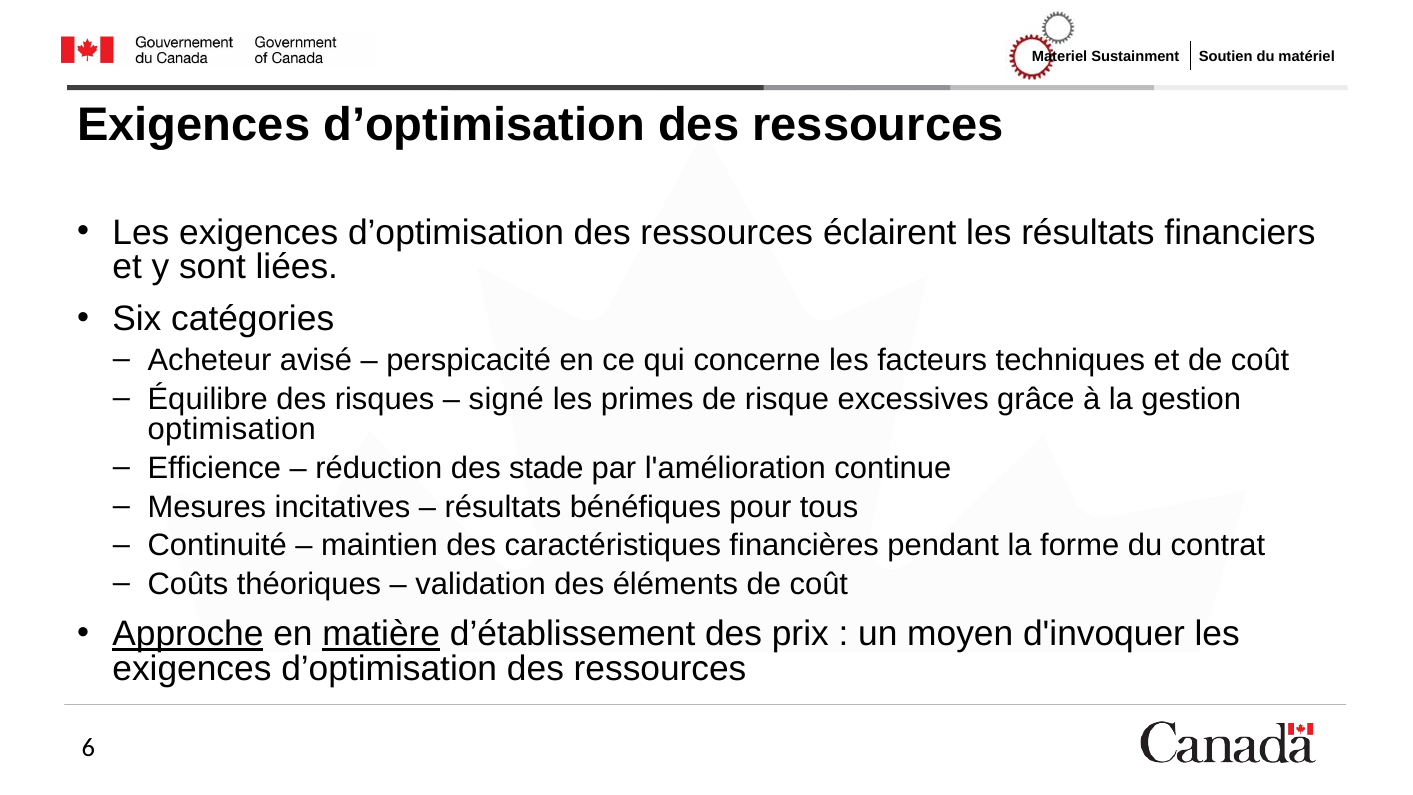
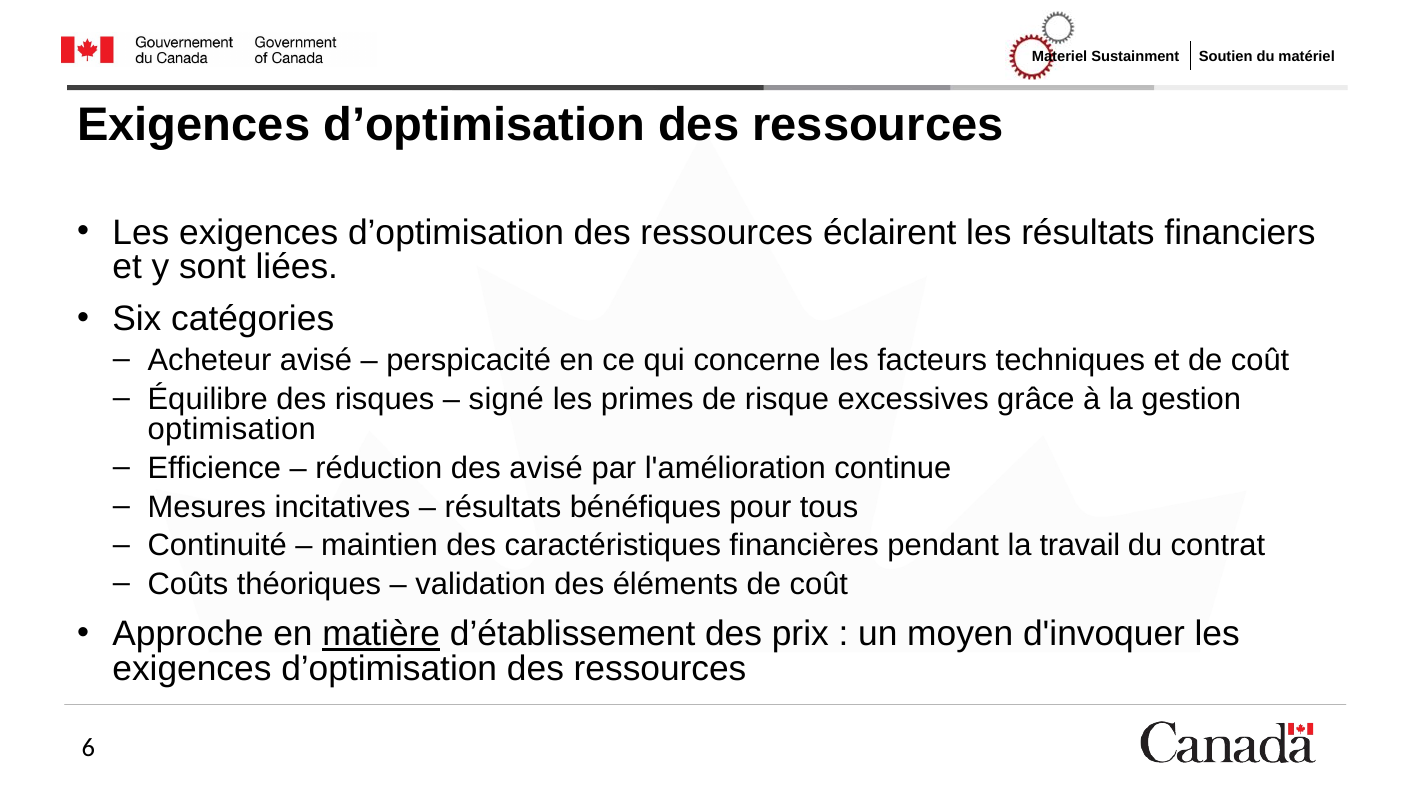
des stade: stade -> avisé (546, 468)
forme: forme -> travail (1080, 546)
Approche underline: present -> none (188, 634)
